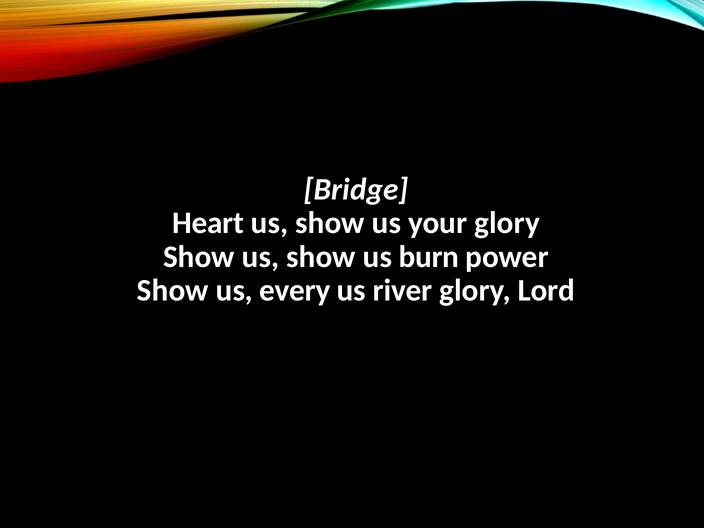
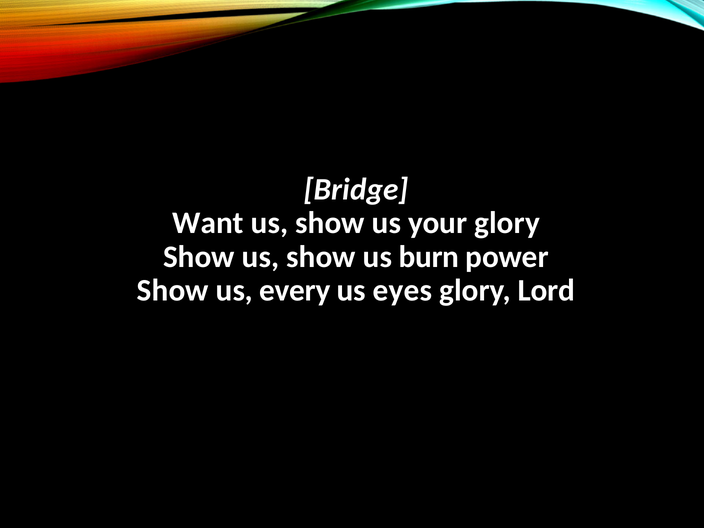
Heart: Heart -> Want (208, 223)
river: river -> eyes (402, 291)
